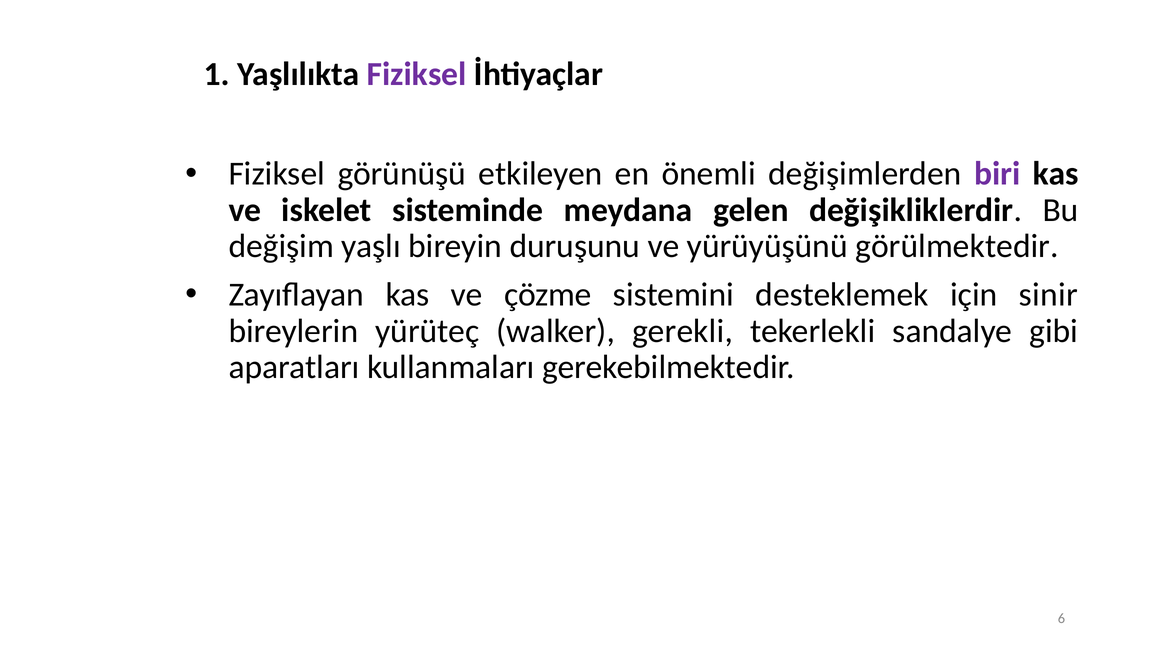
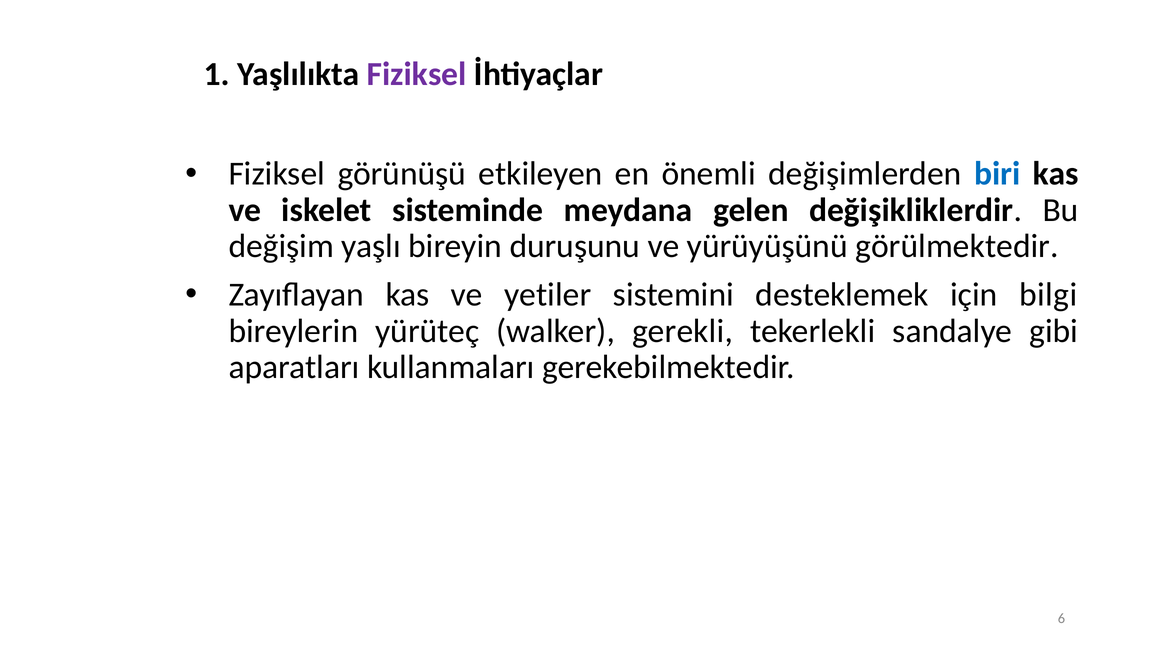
biri colour: purple -> blue (997, 174)
çözme: çözme -> yetiler (548, 295)
sinir: sinir -> bilgi (1048, 295)
